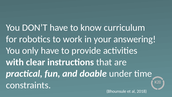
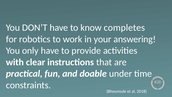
curriculum: curriculum -> completes (124, 28)
